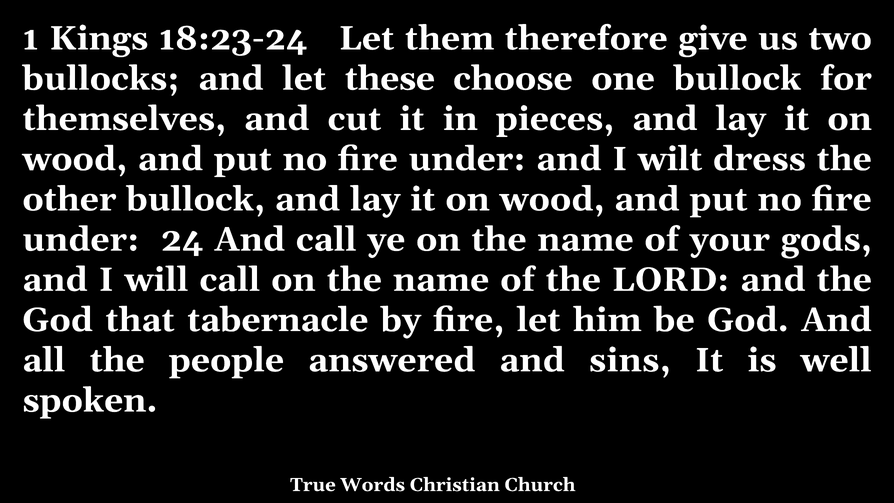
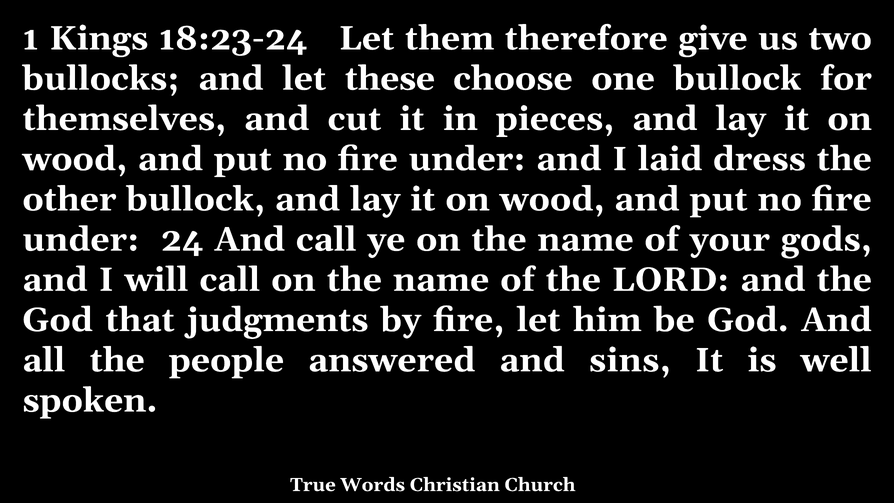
wilt: wilt -> laid (670, 159)
tabernacle: tabernacle -> judgments (278, 320)
